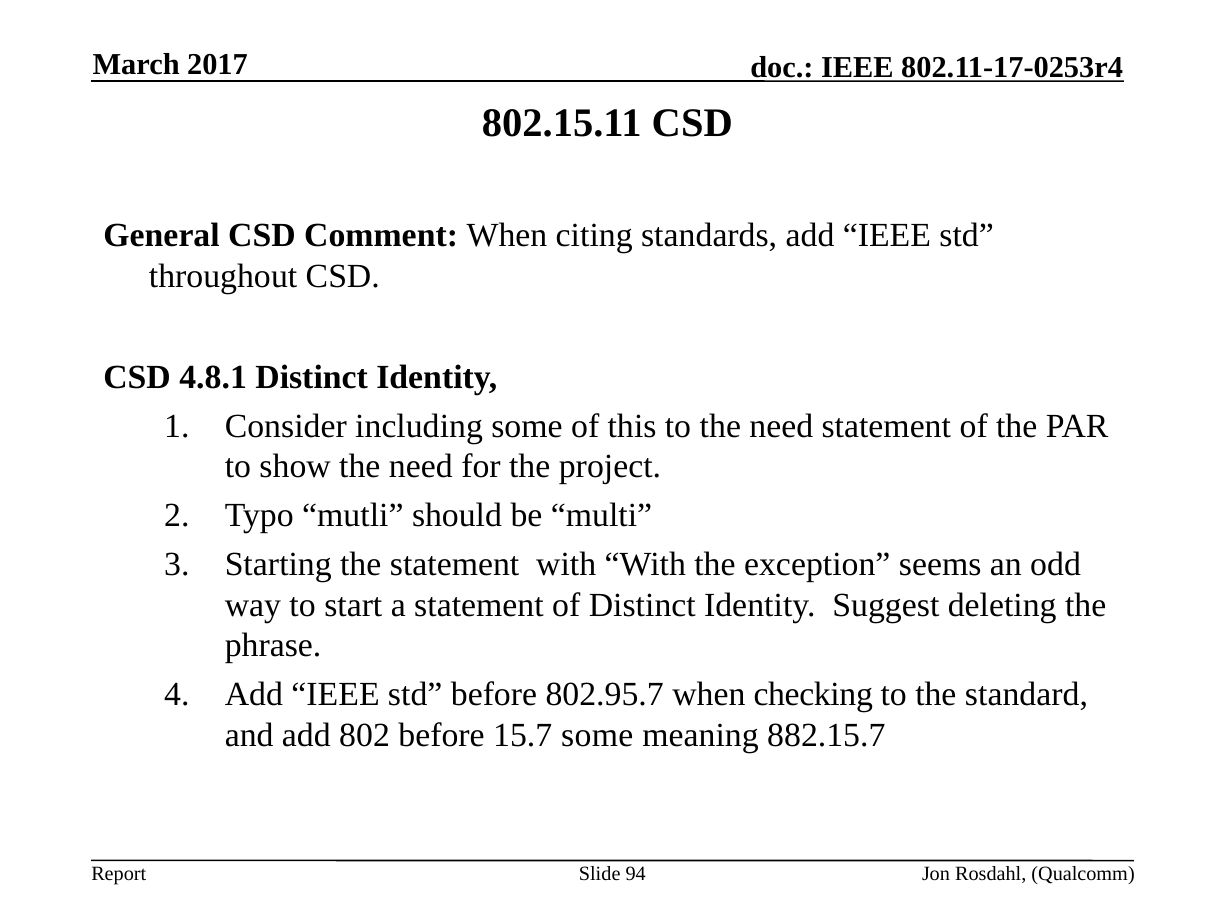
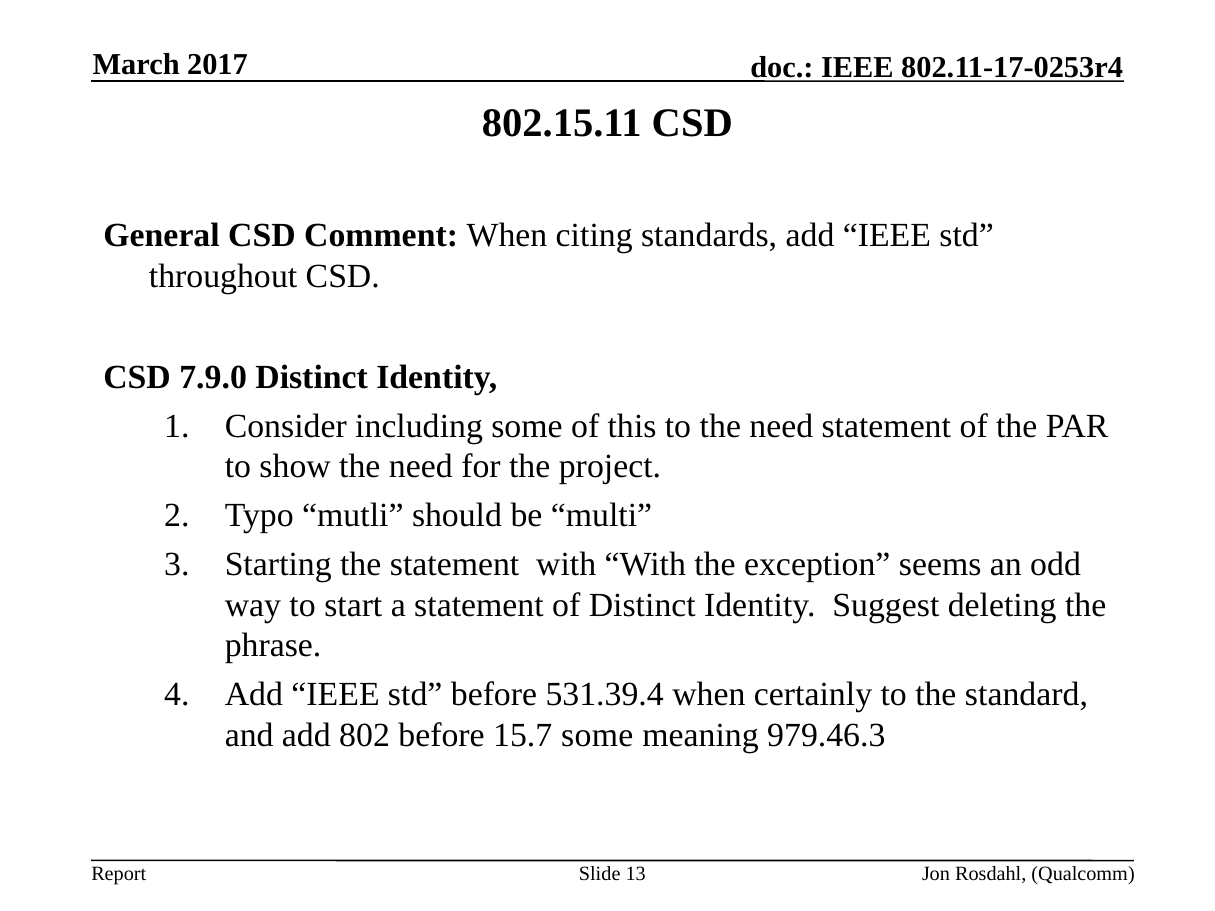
4.8.1: 4.8.1 -> 7.9.0 (213, 377)
802.95.7: 802.95.7 -> 531.39.4 (605, 695)
checking: checking -> certainly (813, 695)
882.15.7: 882.15.7 -> 979.46.3 (826, 735)
94: 94 -> 13 (636, 874)
